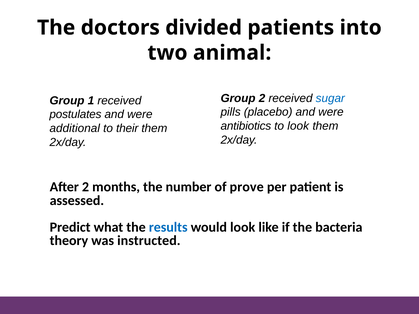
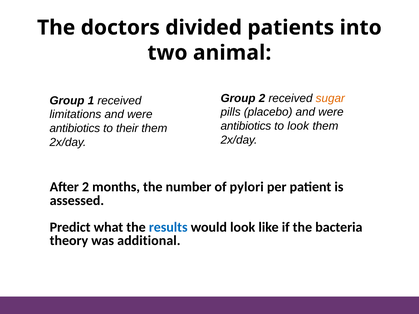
sugar colour: blue -> orange (330, 98)
postulates: postulates -> limitations (75, 115)
additional: additional -> antibiotics (75, 129)
prove: prove -> pylori (247, 187)
instructed: instructed -> additional (149, 241)
